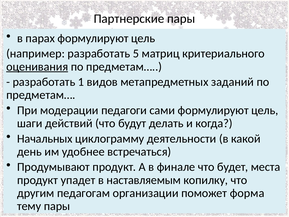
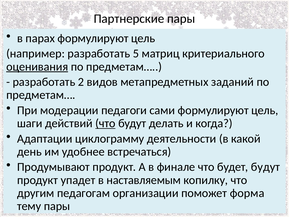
1: 1 -> 2 (81, 82)
что underline: none -> present (105, 123)
Начальных: Начальных -> Адаптации (45, 139)
будет места: места -> будут (265, 167)
